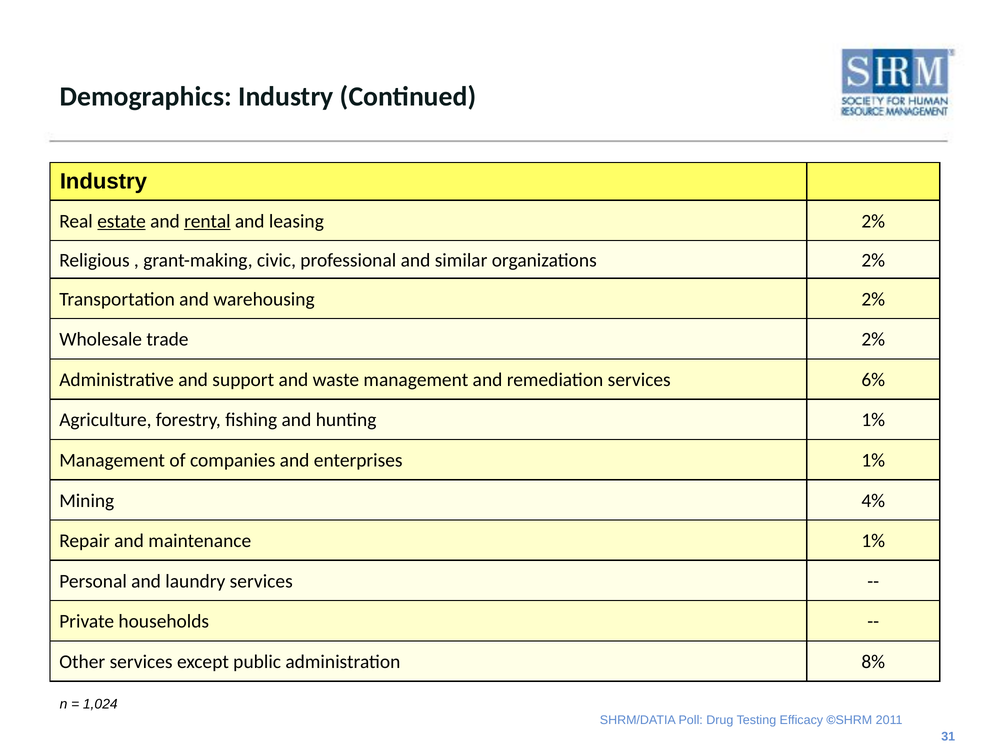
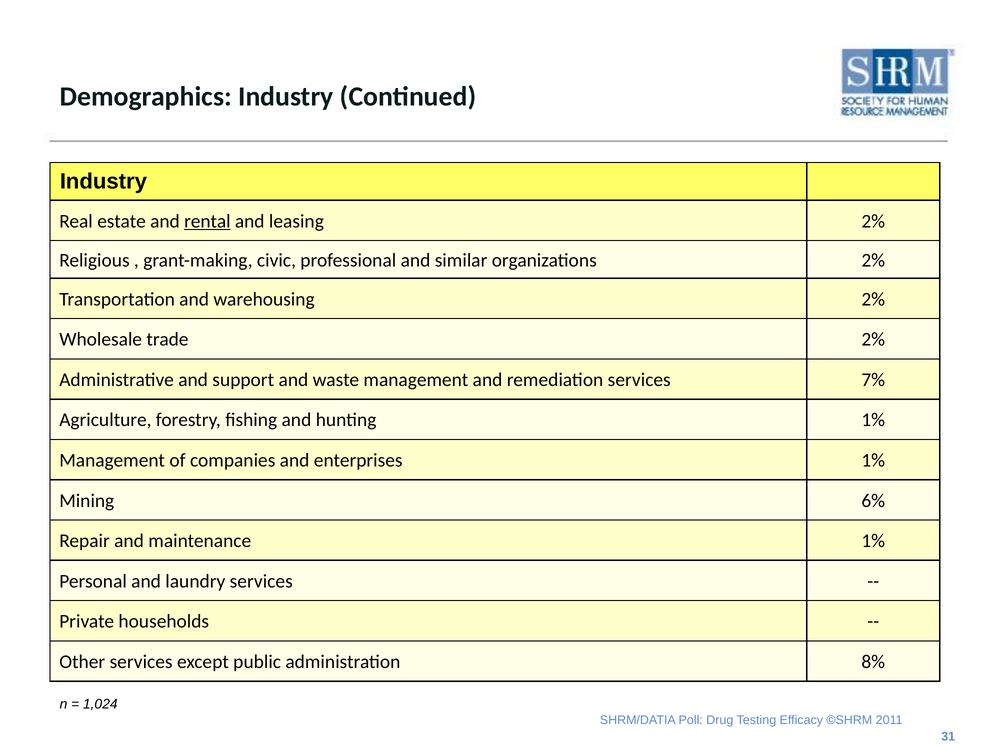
estate underline: present -> none (122, 221)
6%: 6% -> 7% (873, 380)
4%: 4% -> 6% (873, 501)
